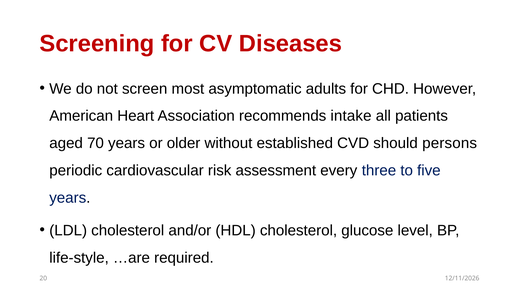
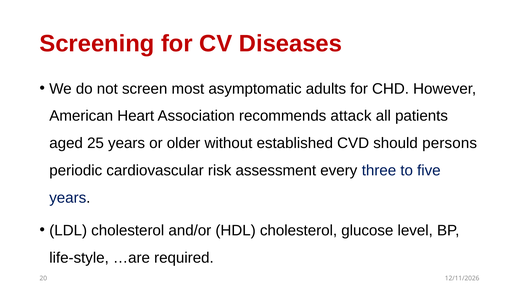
intake: intake -> attack (351, 116)
70: 70 -> 25 (95, 143)
